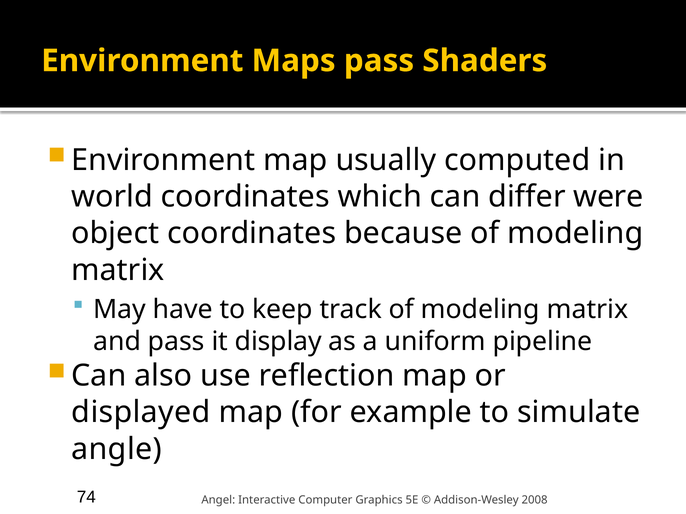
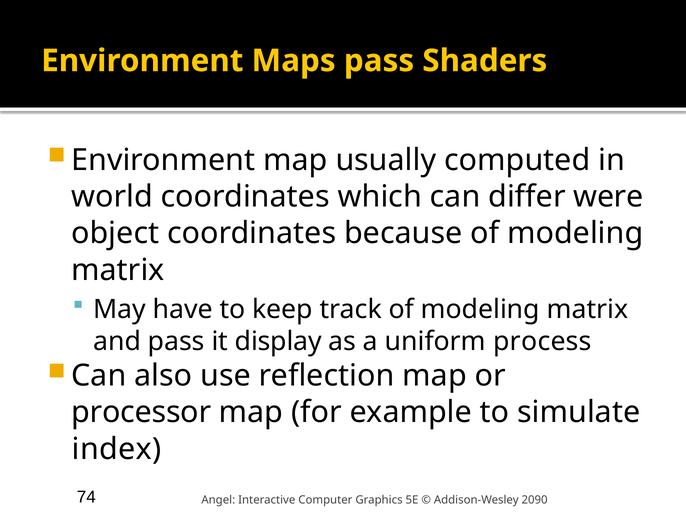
pipeline: pipeline -> process (542, 342)
displayed: displayed -> processor (141, 413)
angle: angle -> index (117, 449)
2008: 2008 -> 2090 (535, 500)
